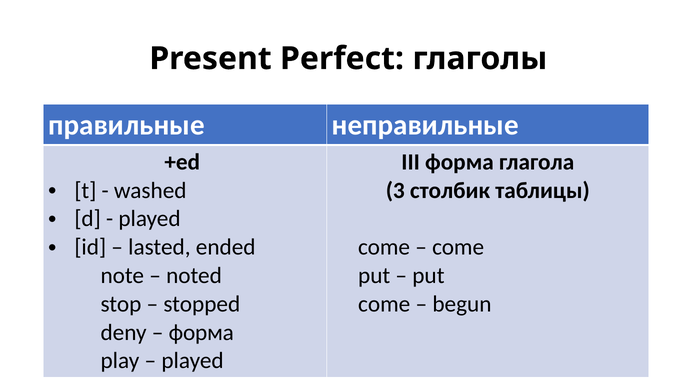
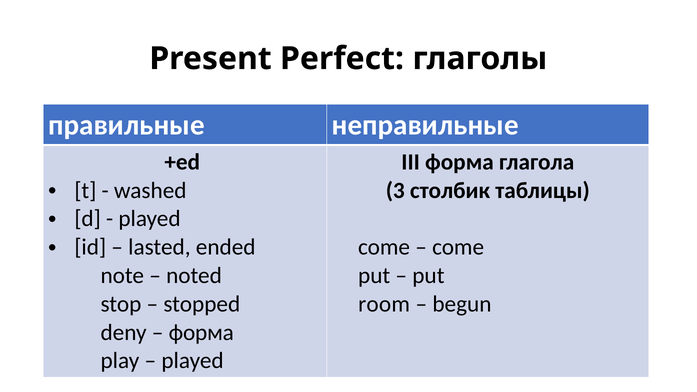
come: come -> room (384, 304)
